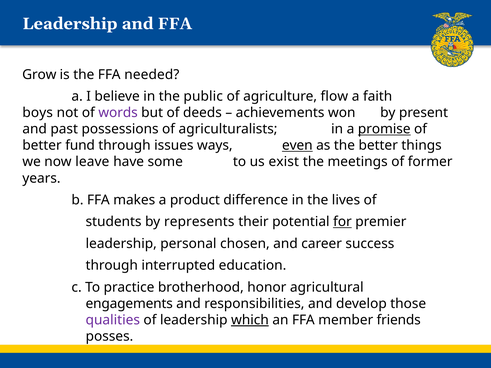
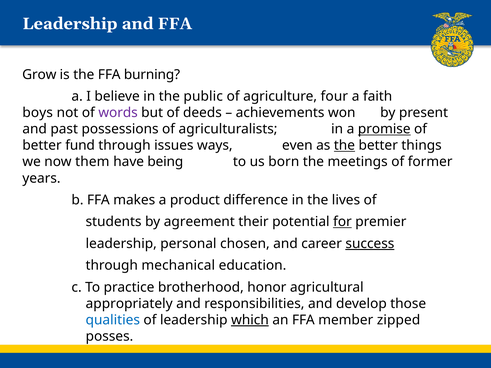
needed: needed -> burning (152, 75)
flow: flow -> four (334, 96)
even underline: present -> none (297, 146)
the underline: none -> present (344, 146)
leave: leave -> them (92, 162)
some: some -> being (165, 162)
exist: exist -> born (284, 162)
represents: represents -> agreement (199, 222)
success underline: none -> present (370, 244)
interrupted: interrupted -> mechanical (178, 266)
engagements: engagements -> appropriately (129, 304)
qualities colour: purple -> blue (113, 320)
friends: friends -> zipped (399, 320)
